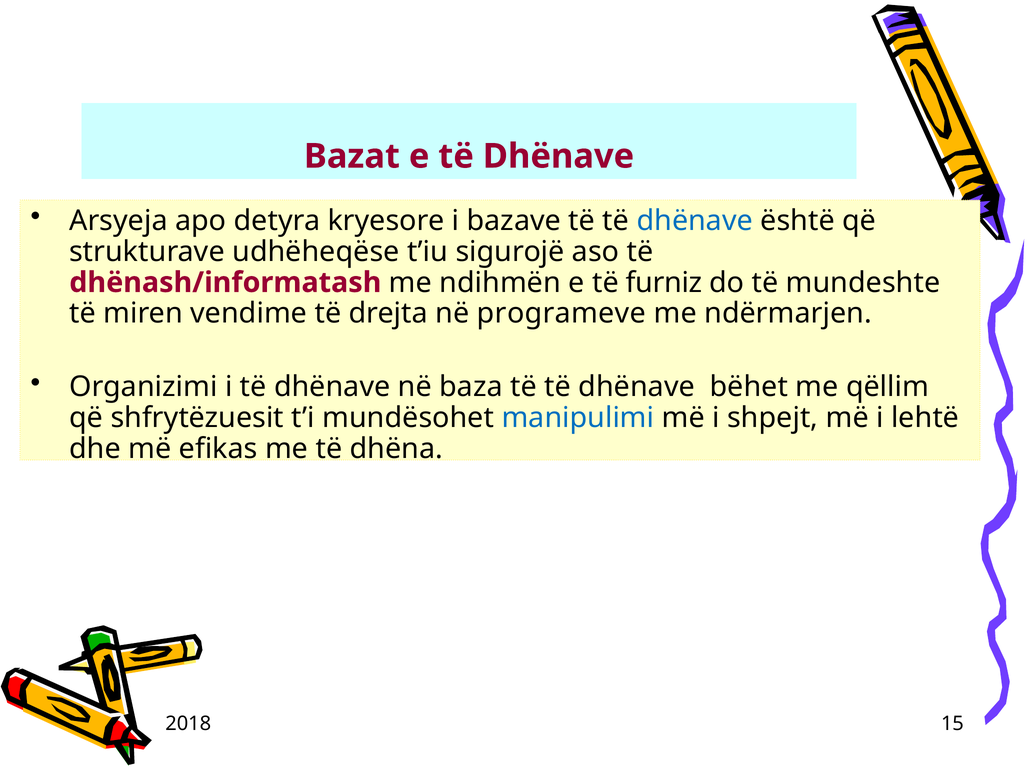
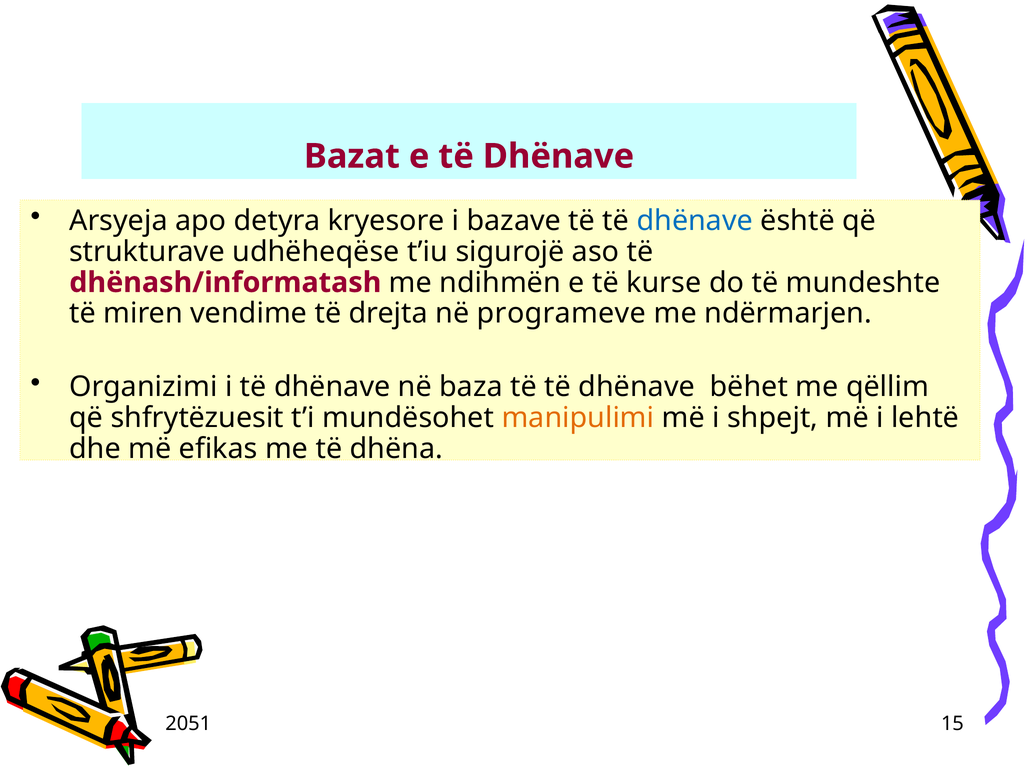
furniz: furniz -> kurse (664, 283)
manipulimi colour: blue -> orange (578, 418)
2018: 2018 -> 2051 (188, 725)
